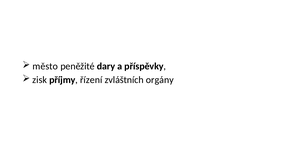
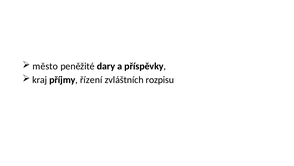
zisk: zisk -> kraj (40, 80)
orgány: orgány -> rozpisu (160, 80)
